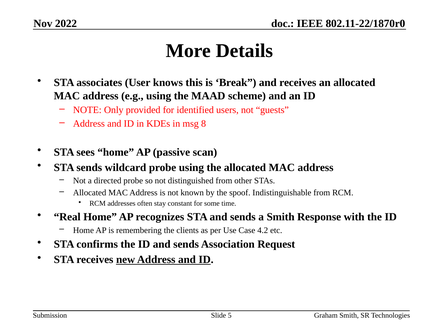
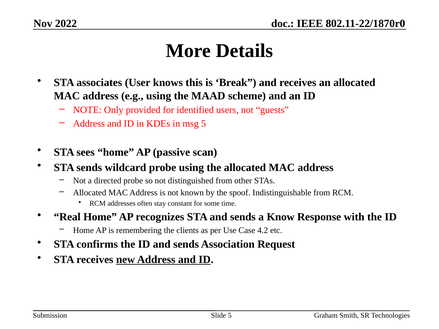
msg 8: 8 -> 5 (204, 124)
a Smith: Smith -> Know (281, 217)
